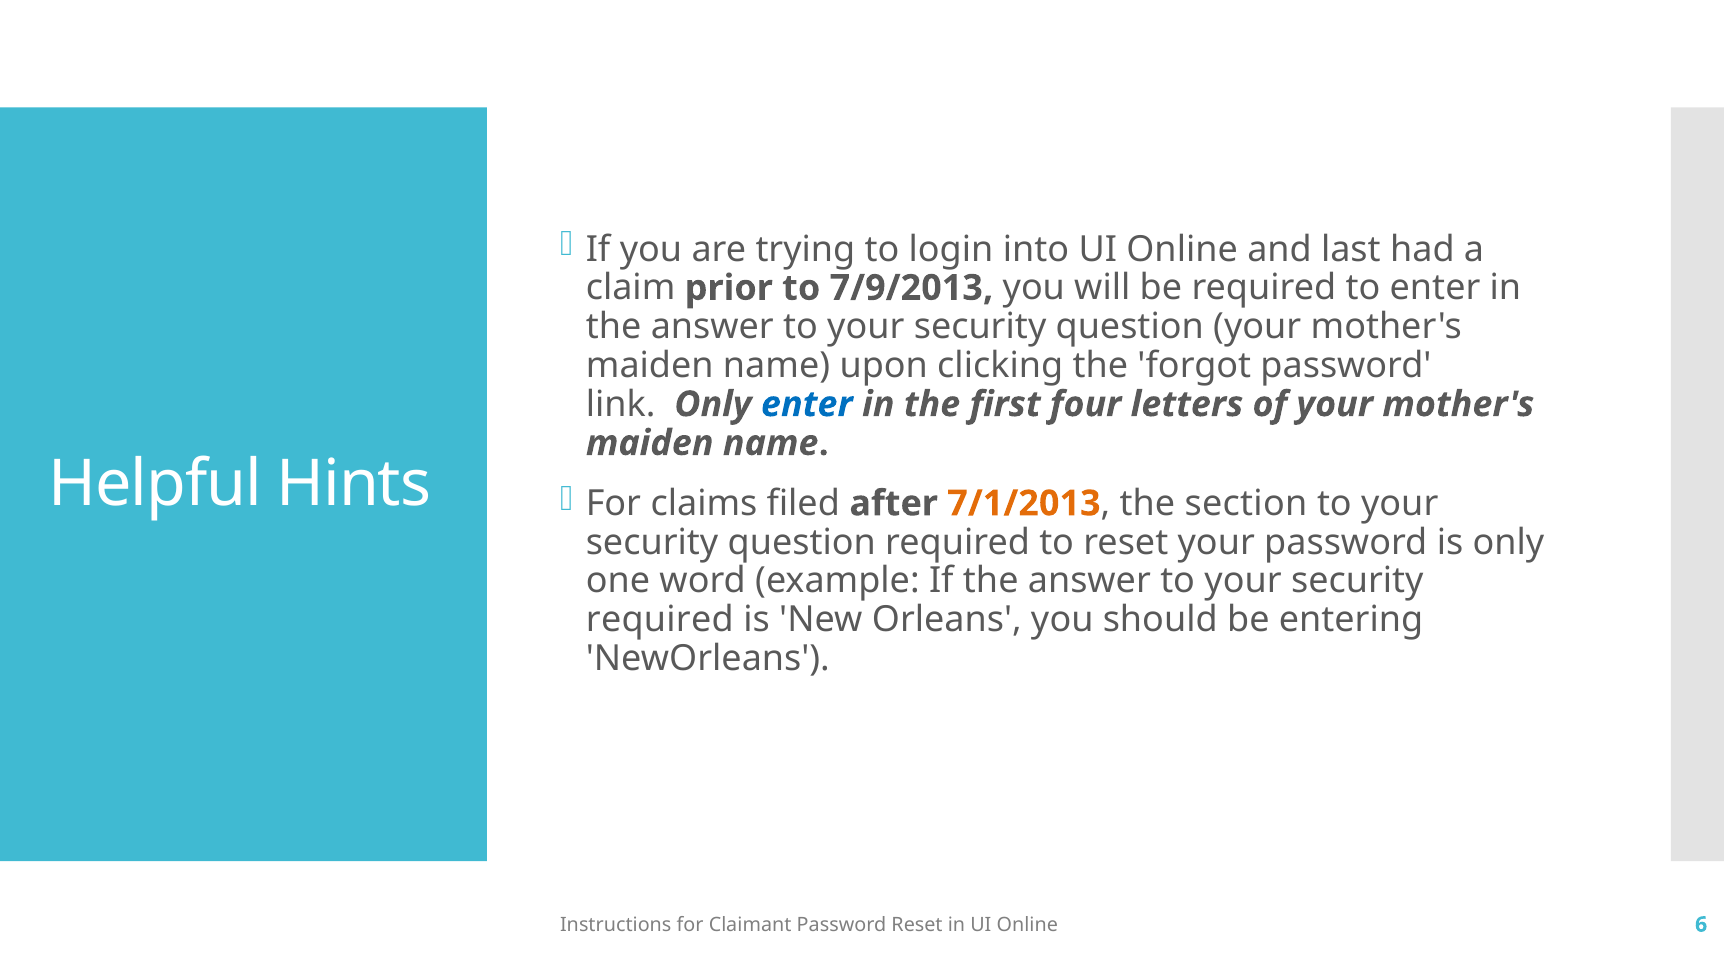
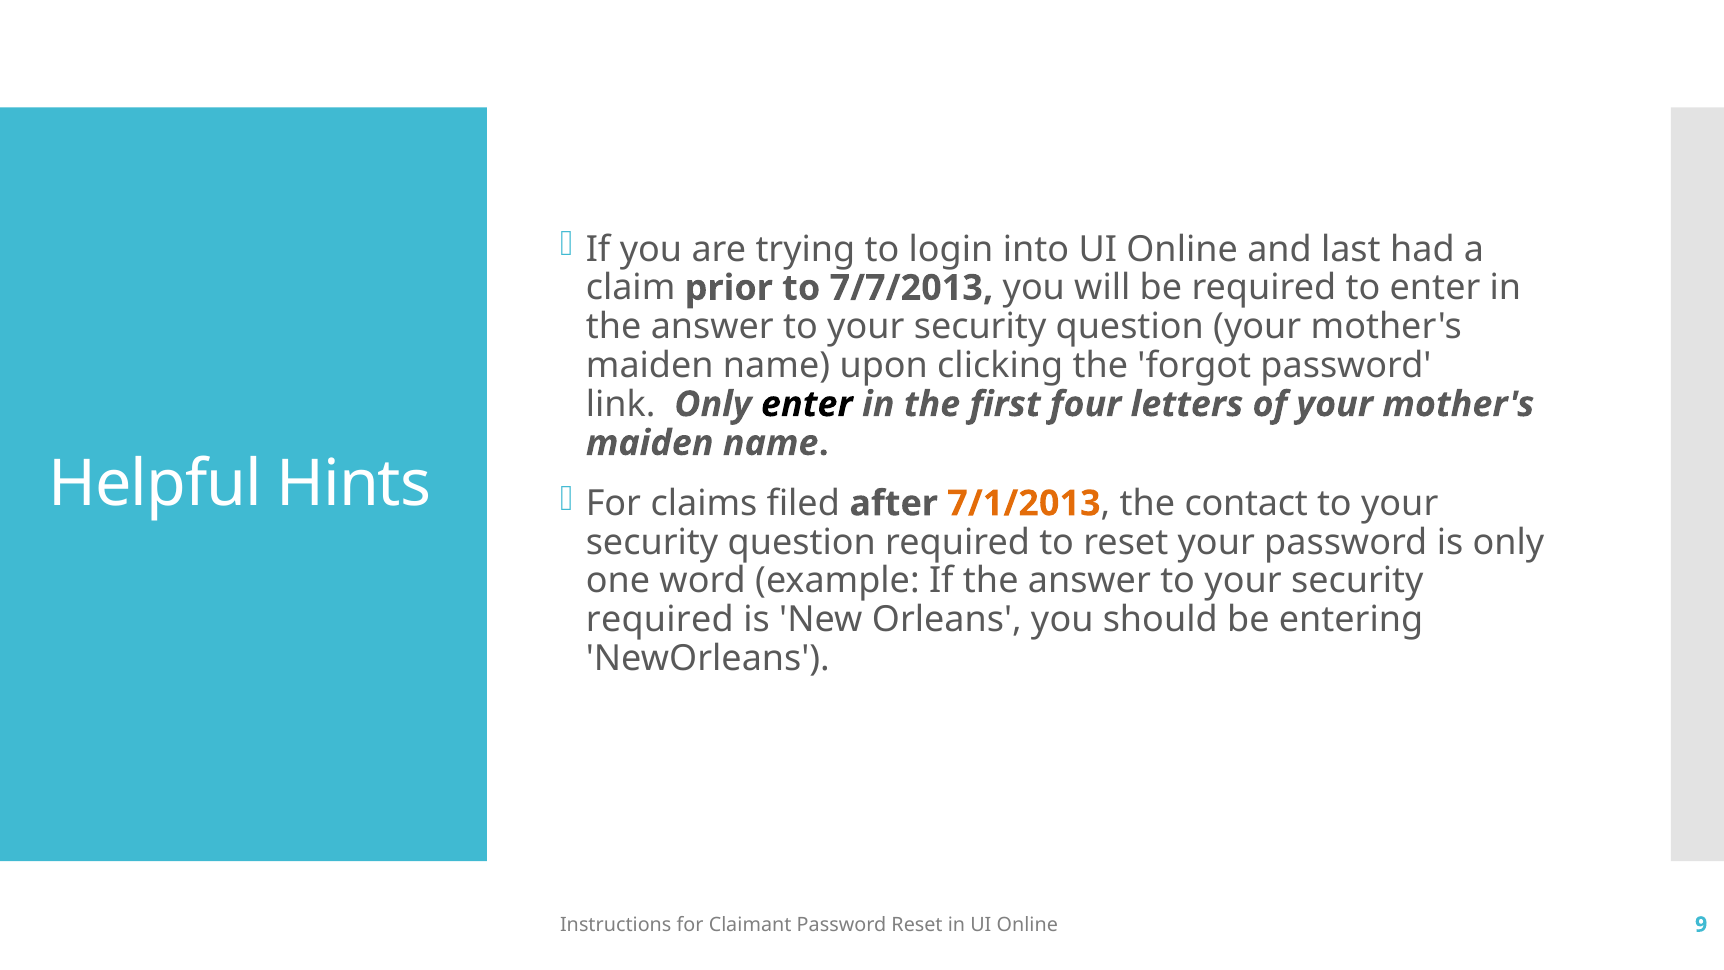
7/9/2013: 7/9/2013 -> 7/7/2013 (911, 288)
enter colour: blue -> black (807, 404)
section: section -> contact (1246, 503)
6: 6 -> 9 (1701, 924)
